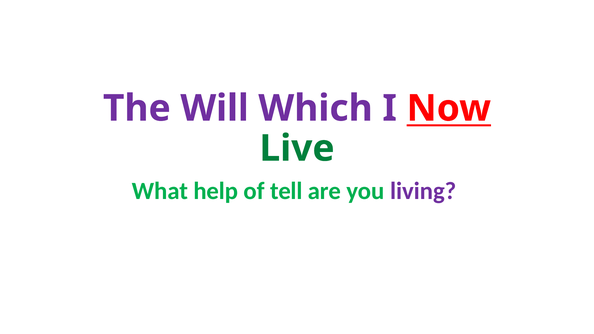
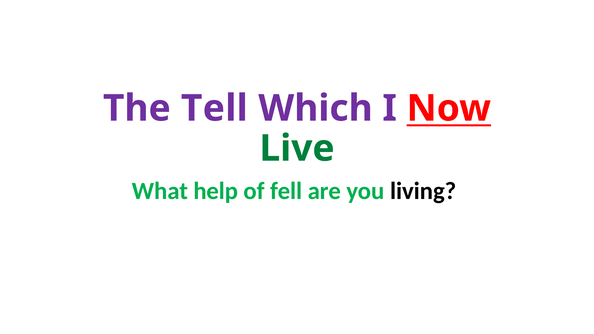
Will: Will -> Tell (214, 108)
tell: tell -> fell (286, 191)
living colour: purple -> black (423, 191)
